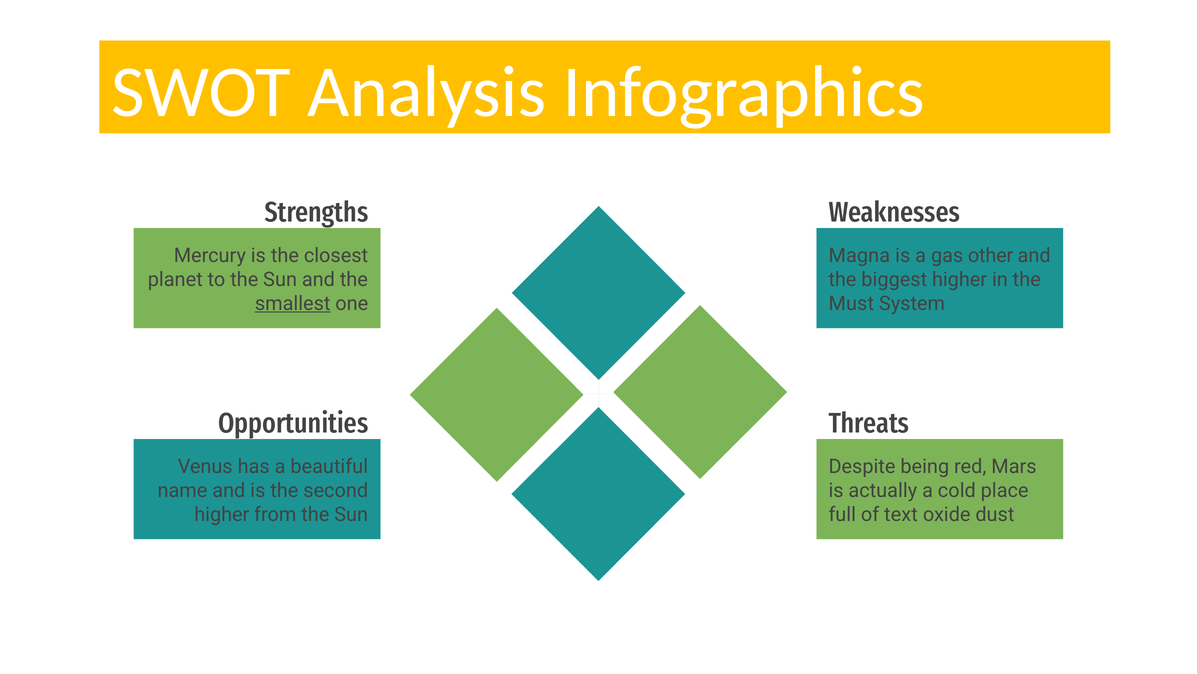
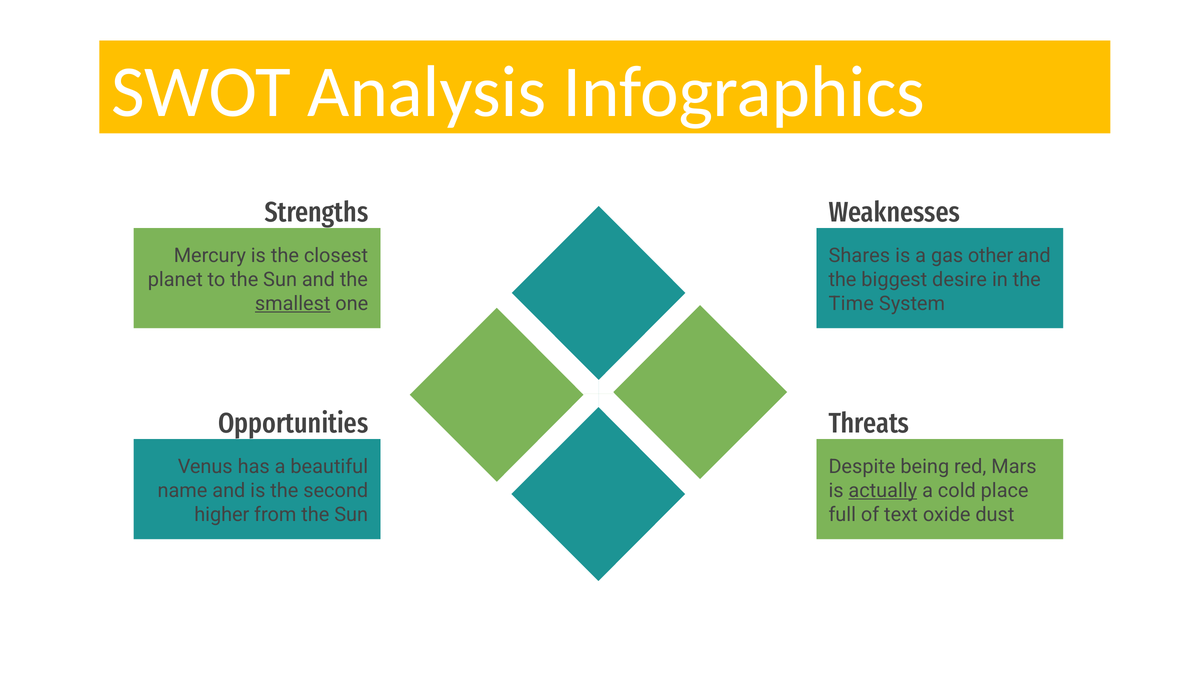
Magna: Magna -> Shares (859, 255)
biggest higher: higher -> desire (959, 279)
Must: Must -> Time (851, 303)
actually underline: none -> present (883, 490)
